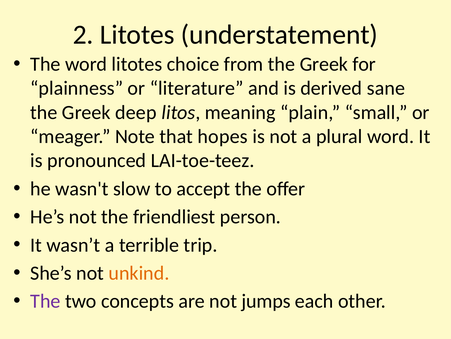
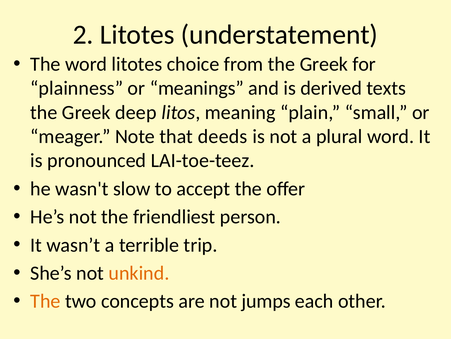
literature: literature -> meanings (197, 88)
sane: sane -> texts (386, 88)
hopes: hopes -> deeds (223, 136)
The colour: purple -> orange (45, 301)
